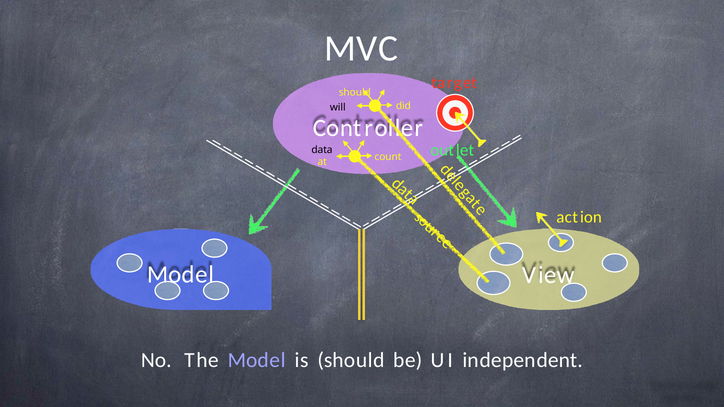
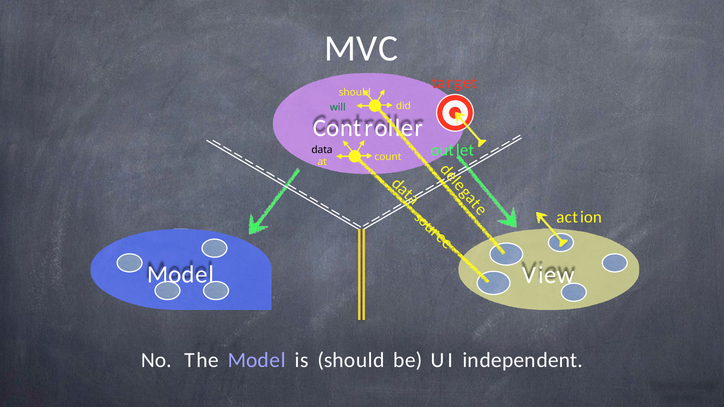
will colour: black -> green (338, 107)
